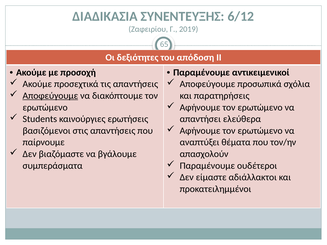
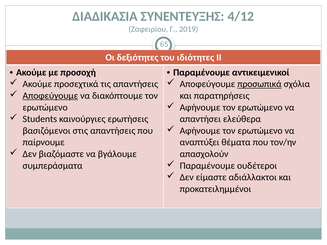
6/12: 6/12 -> 4/12 (241, 16)
απόδοση: απόδοση -> ιδιότητες (195, 58)
προσωπικά underline: none -> present (259, 84)
